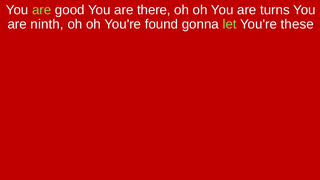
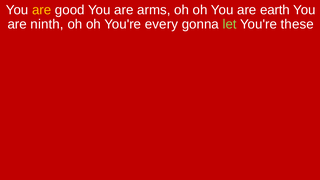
are colour: light green -> yellow (42, 10)
there: there -> arms (154, 10)
turns: turns -> earth (275, 10)
found: found -> every (161, 24)
